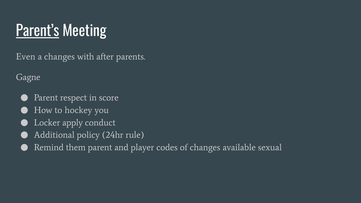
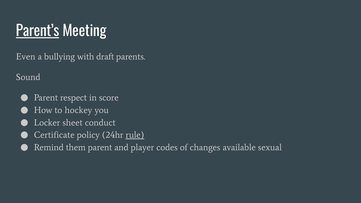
a changes: changes -> bullying (60, 57)
after: after -> draft (105, 57)
Gagne: Gagne -> Sound (28, 77)
apply: apply -> sheet (72, 123)
Additional: Additional -> Certificate (54, 135)
rule underline: none -> present (135, 135)
